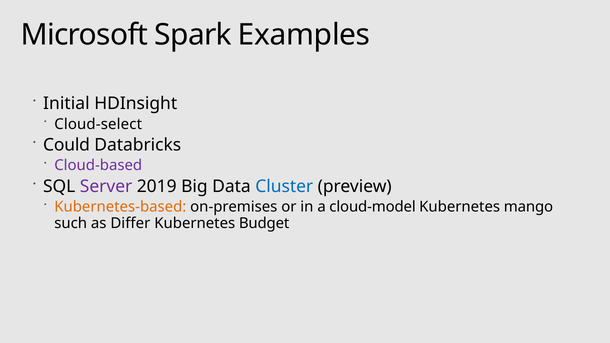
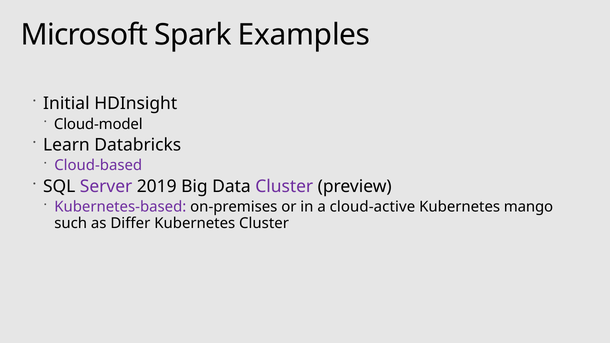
Cloud-select: Cloud-select -> Cloud-model (98, 124)
Could: Could -> Learn (66, 145)
Cluster colour: blue -> purple (284, 187)
Kubernetes-based colour: orange -> purple (120, 207)
cloud-model: cloud-model -> cloud-active (372, 207)
Kubernetes Budget: Budget -> Cluster (264, 223)
